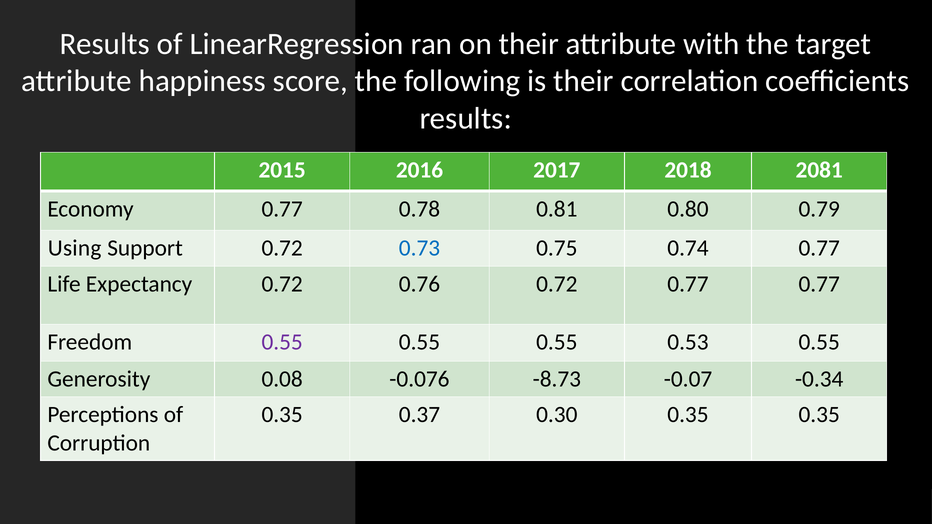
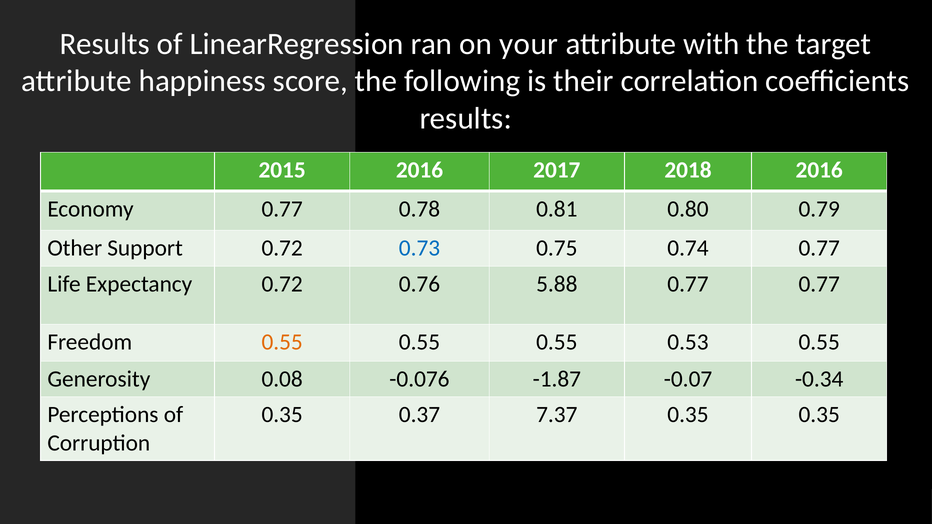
on their: their -> your (529, 44)
2018 2081: 2081 -> 2016 (819, 170)
Using: Using -> Other (75, 248)
0.76 0.72: 0.72 -> 5.88 (557, 284)
0.55 colour: purple -> orange (282, 342)
-8.73: -8.73 -> -1.87 (557, 379)
0.30: 0.30 -> 7.37 (557, 415)
